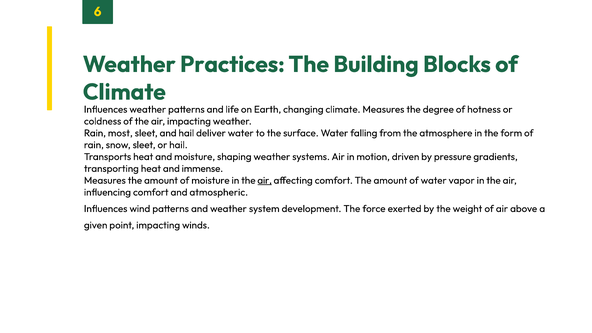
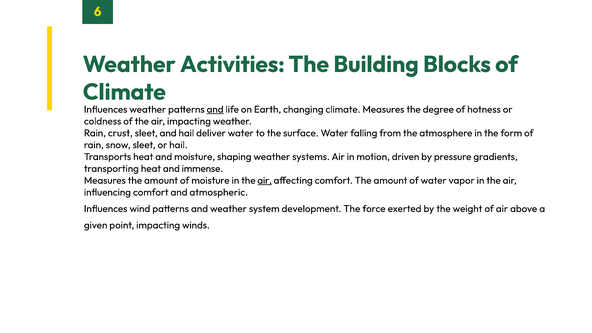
Practices: Practices -> Activities (232, 64)
and underline: none -> present (215, 109)
most: most -> crust (120, 133)
